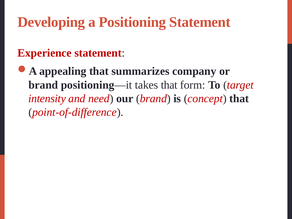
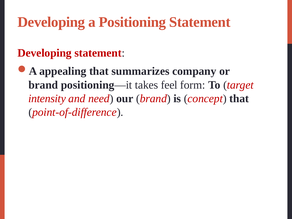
Experience: Experience -> Developing (45, 53)
takes that: that -> feel (169, 85)
